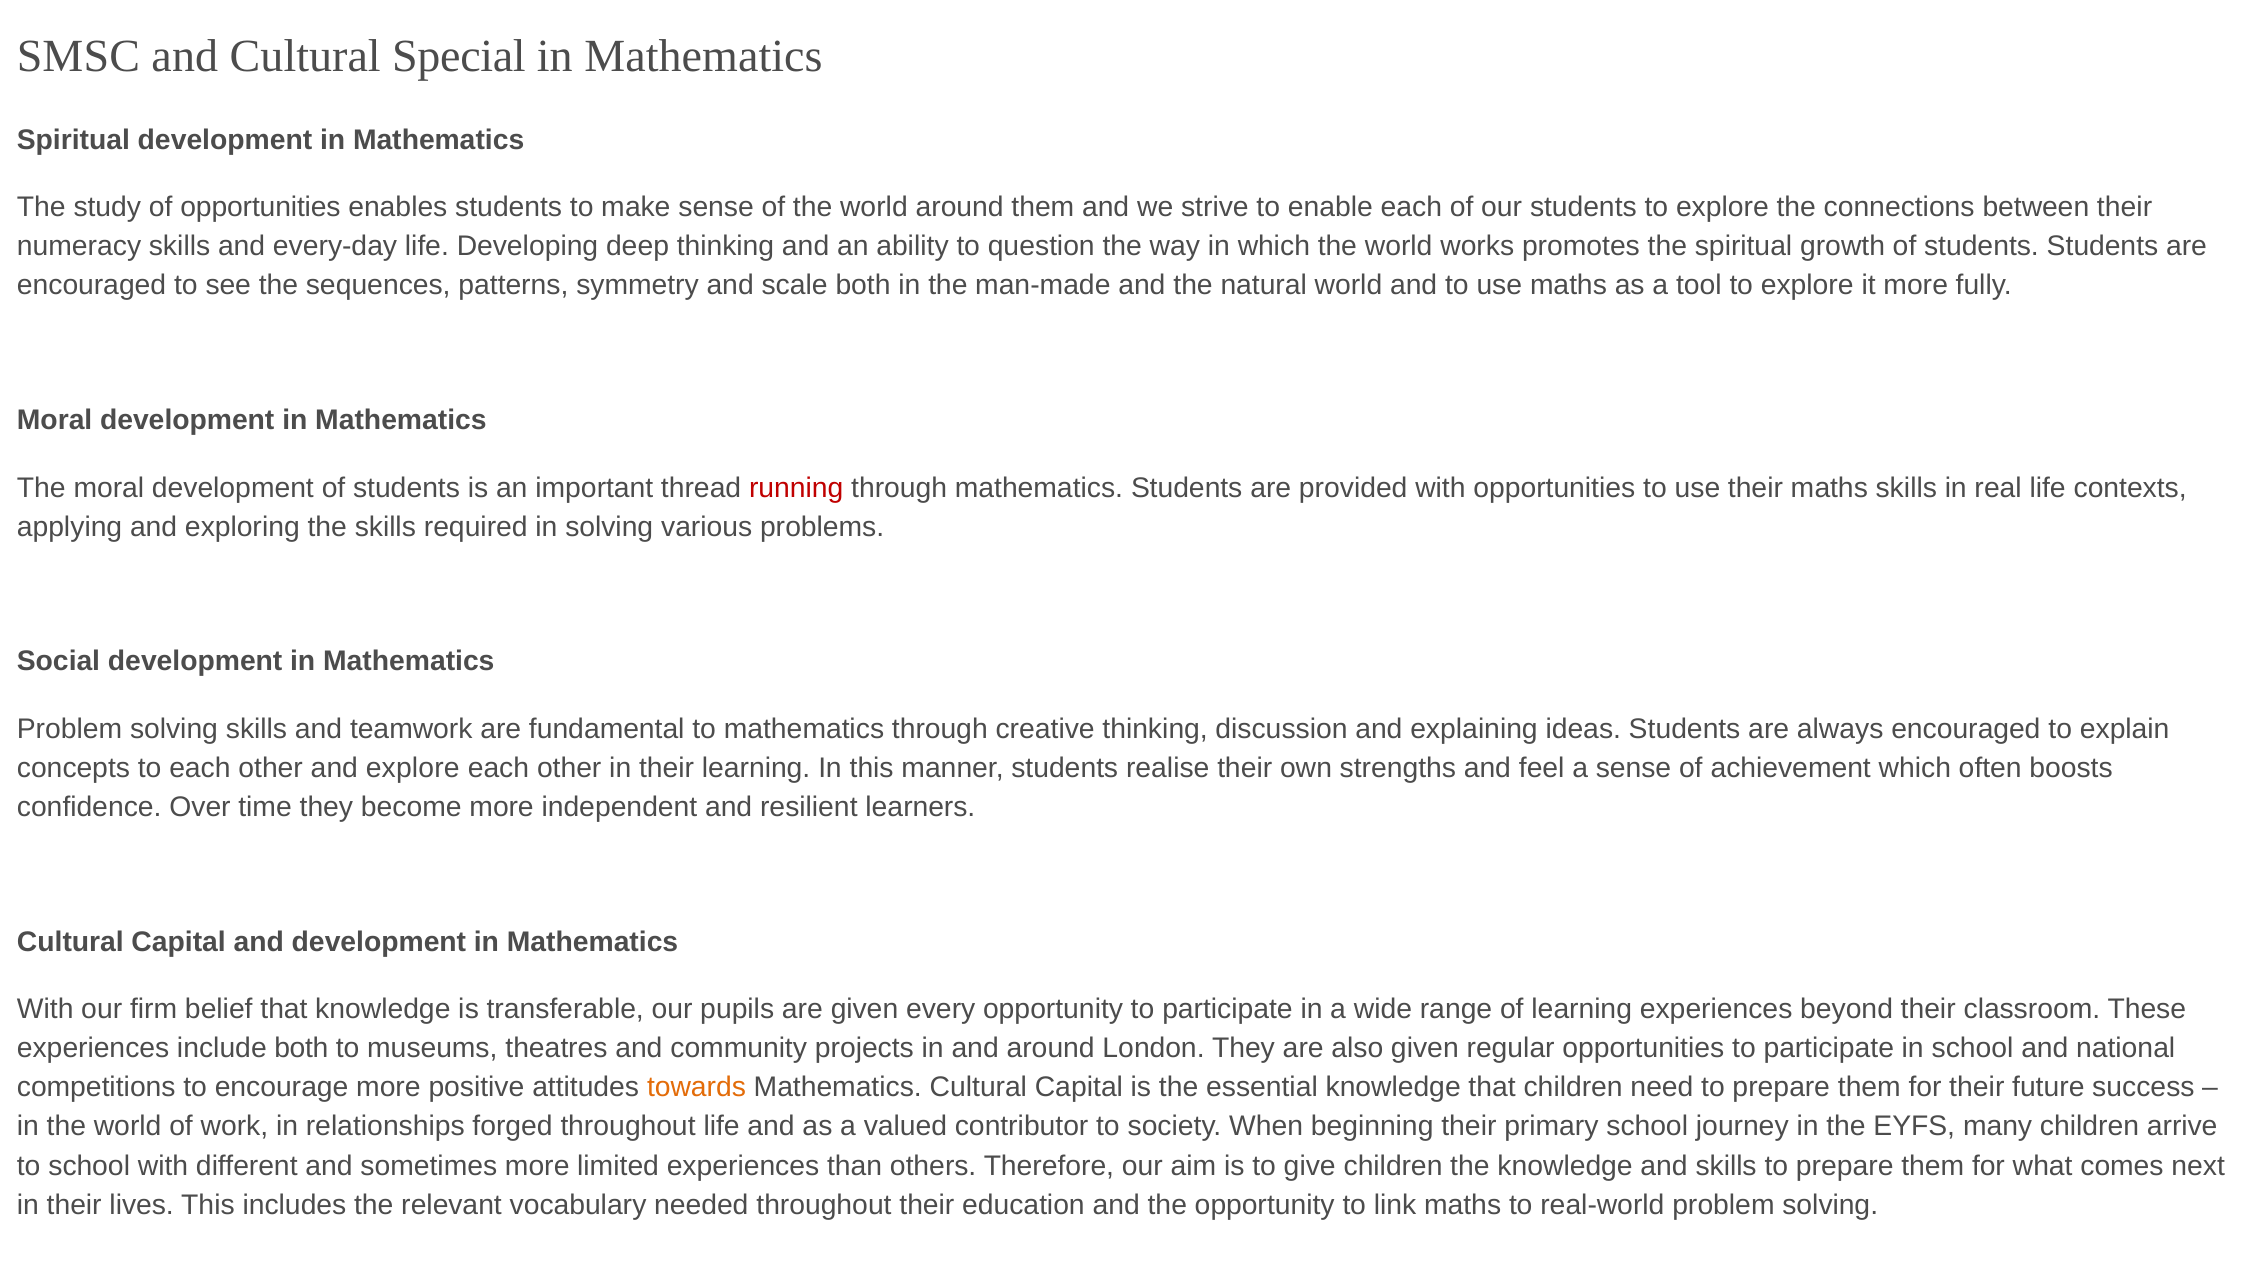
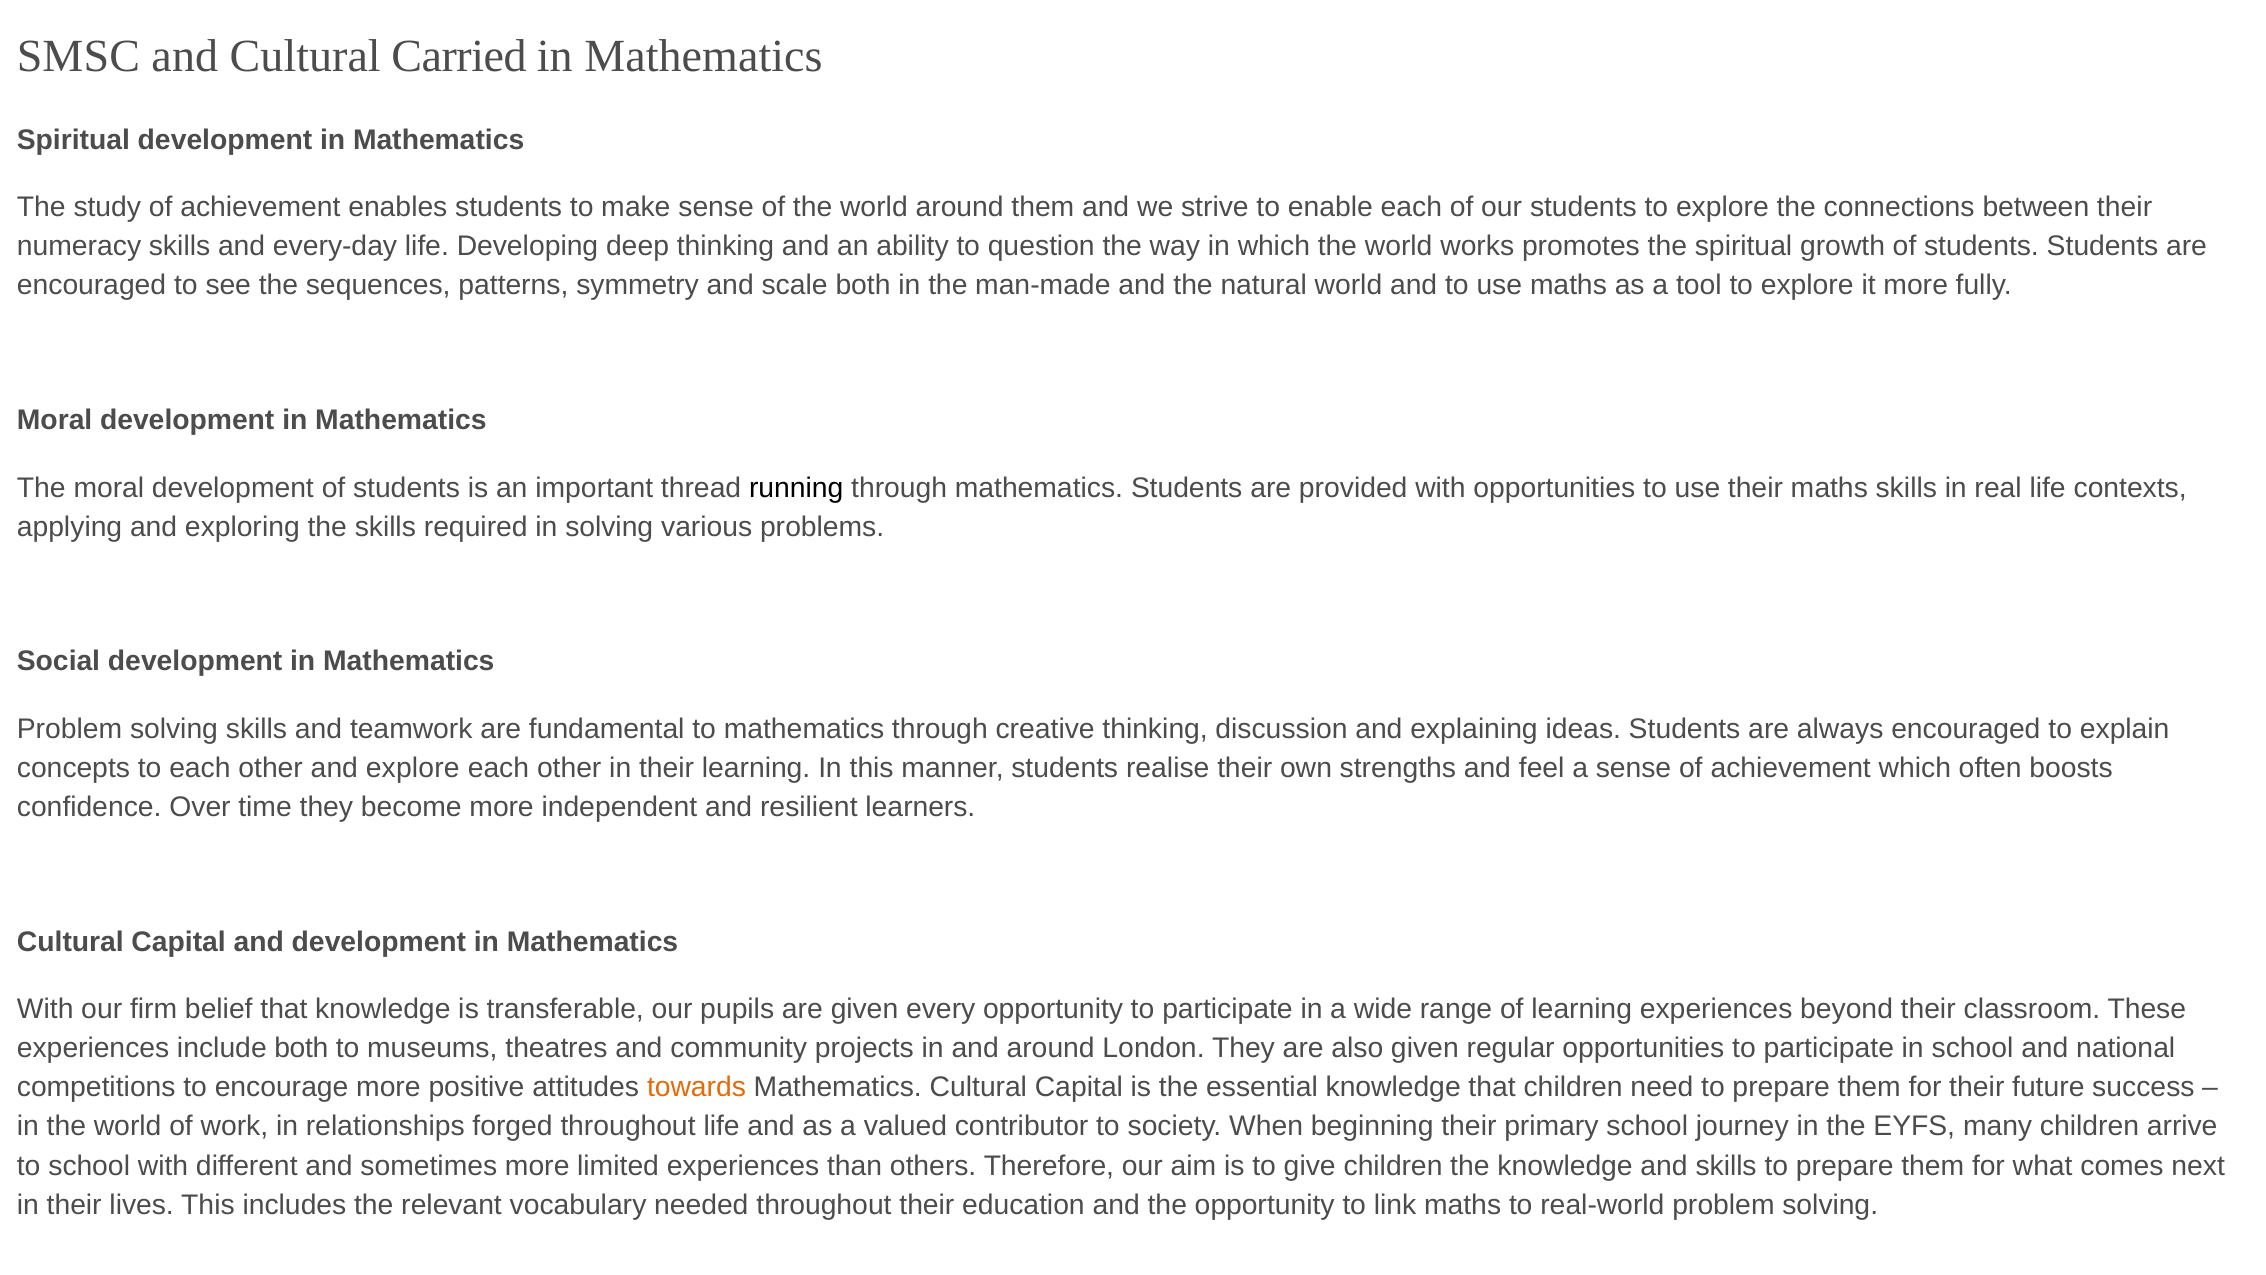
Special: Special -> Carried (459, 56)
study of opportunities: opportunities -> achievement (260, 207)
running colour: red -> black (796, 488)
